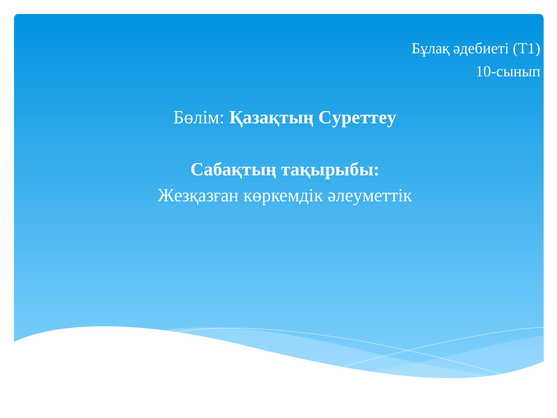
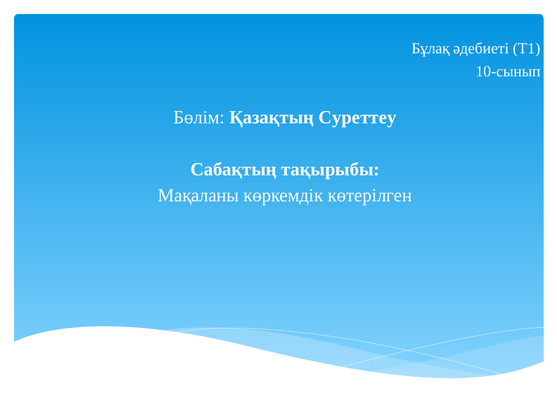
Жезқазған: Жезқазған -> Мақаланы (198, 195)
әлеуметтік: әлеуметтік -> көтерілген (370, 195)
